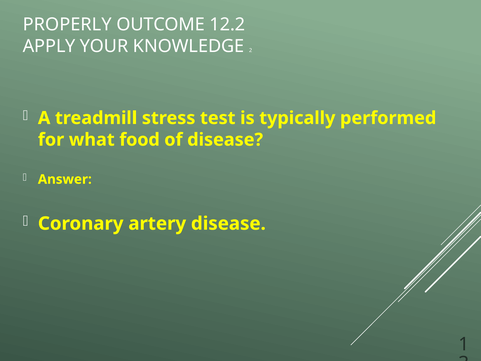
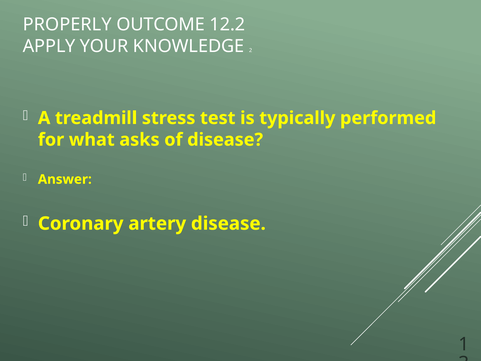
food: food -> asks (139, 140)
